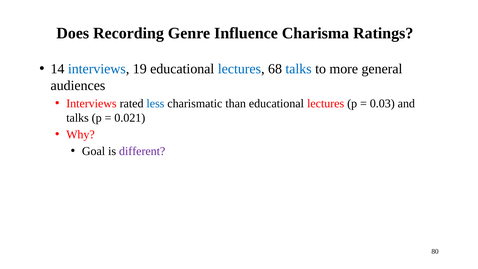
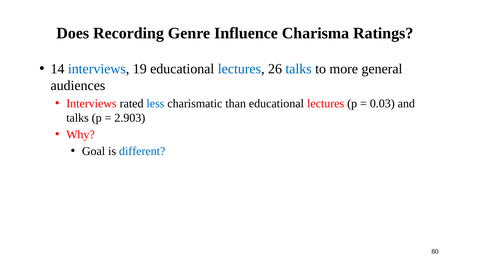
68: 68 -> 26 (275, 69)
0.021: 0.021 -> 2.903 (130, 118)
different colour: purple -> blue (142, 151)
